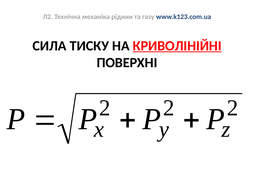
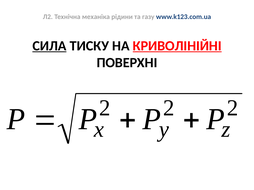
СИЛА underline: none -> present (49, 46)
